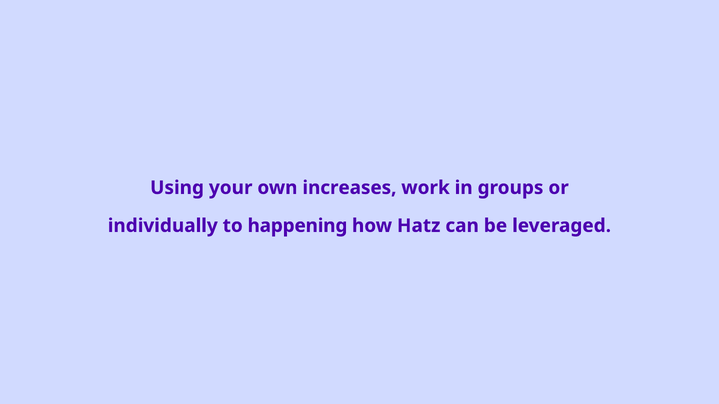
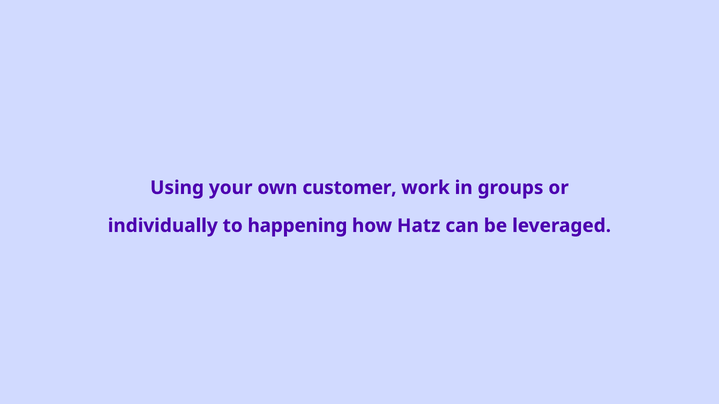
increases: increases -> customer (350, 188)
